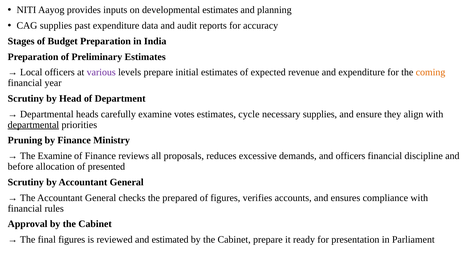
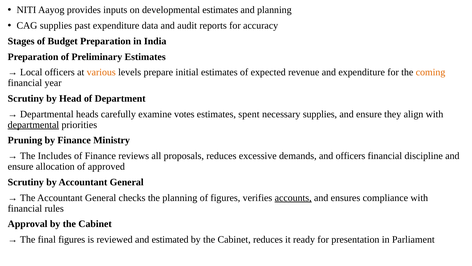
various colour: purple -> orange (101, 72)
cycle: cycle -> spent (249, 114)
The Examine: Examine -> Includes (55, 156)
before: before -> ensure (21, 166)
presented: presented -> approved (106, 166)
the prepared: prepared -> planning (180, 197)
accounts underline: none -> present (293, 197)
Cabinet prepare: prepare -> reduces (268, 239)
